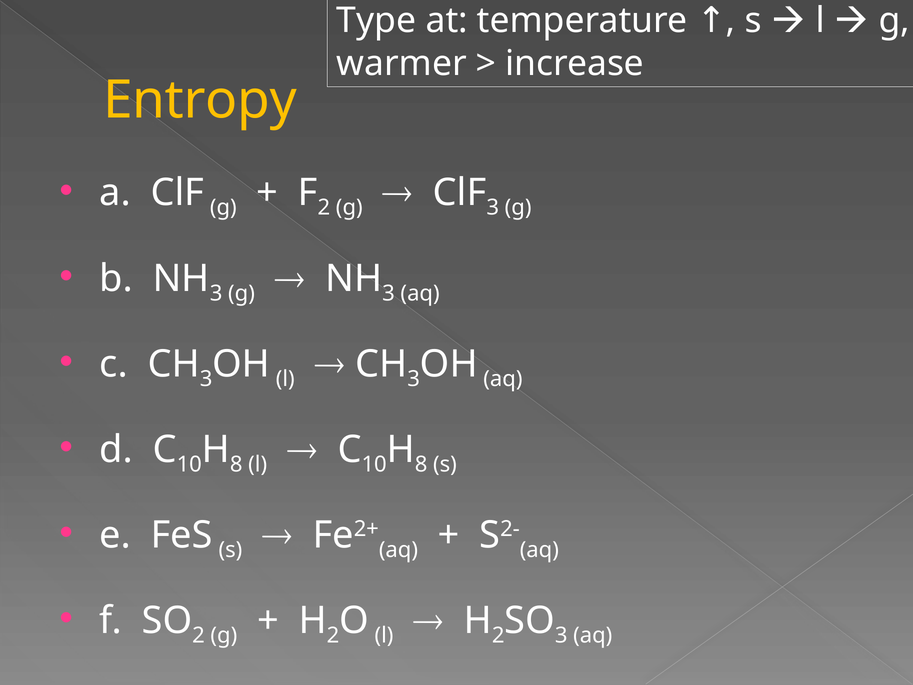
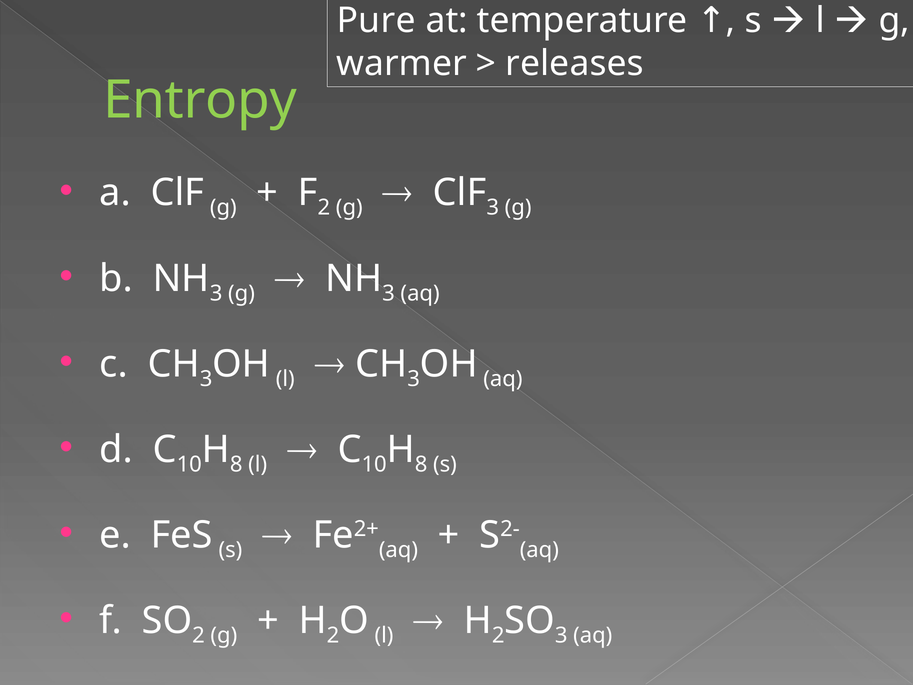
Type: Type -> Pure (376, 21)
increase: increase -> releases (575, 63)
Entropy colour: yellow -> light green (200, 100)
